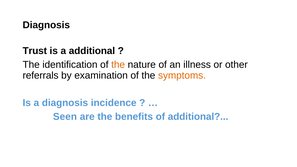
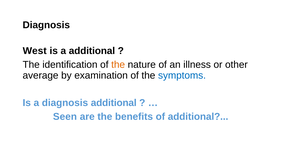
Trust: Trust -> West (35, 51)
referrals: referrals -> average (41, 75)
symptoms colour: orange -> blue (182, 75)
diagnosis incidence: incidence -> additional (114, 103)
